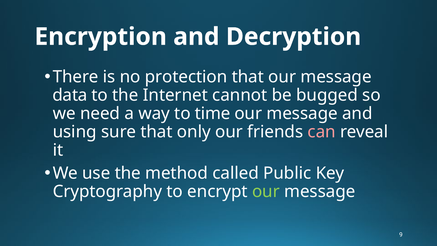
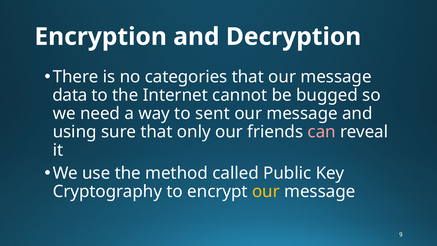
protection: protection -> categories (186, 77)
time: time -> sent (212, 113)
our colour: light green -> yellow (266, 191)
